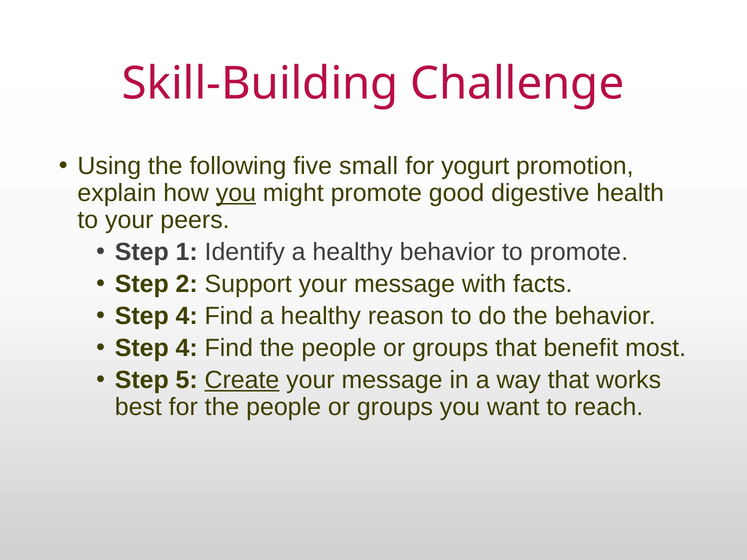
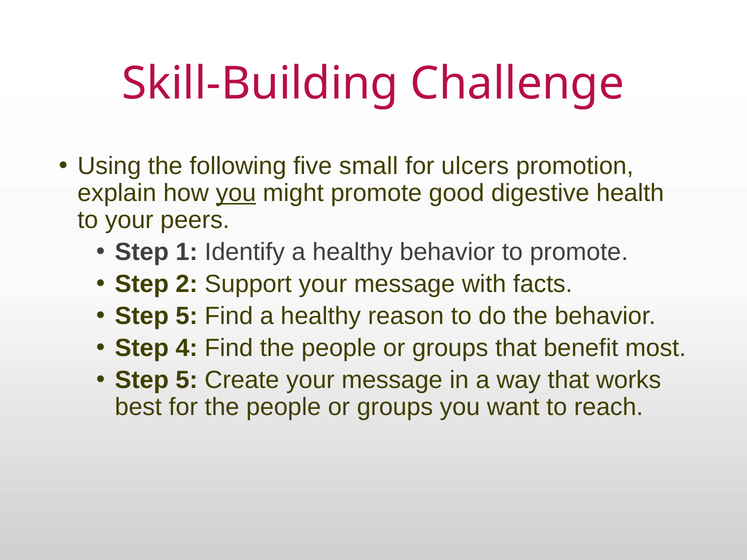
yogurt: yogurt -> ulcers (475, 166)
4: 4 -> 5 (187, 316)
Create underline: present -> none (242, 380)
